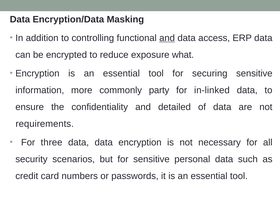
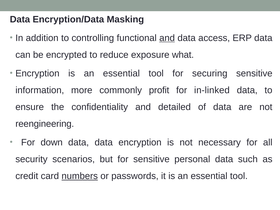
party: party -> profit (159, 90)
requirements: requirements -> reengineering (45, 124)
three: three -> down (52, 143)
numbers underline: none -> present (80, 176)
